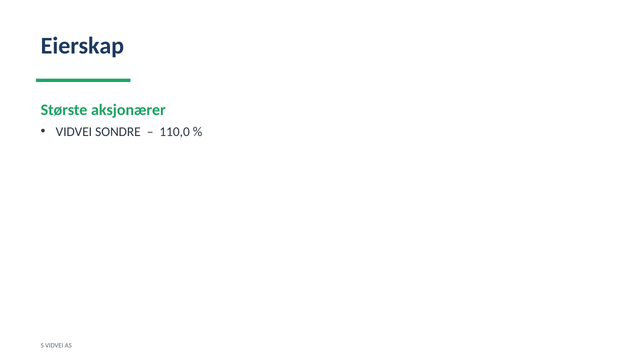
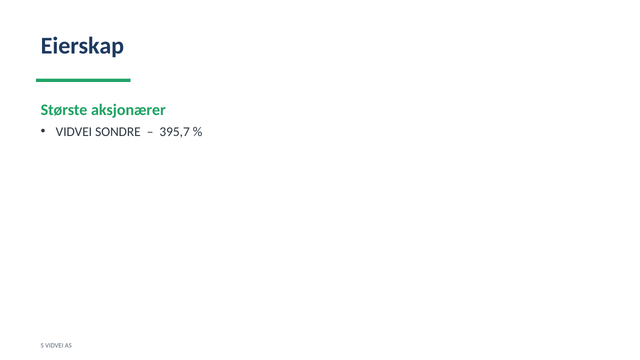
110,0: 110,0 -> 395,7 (175, 132)
